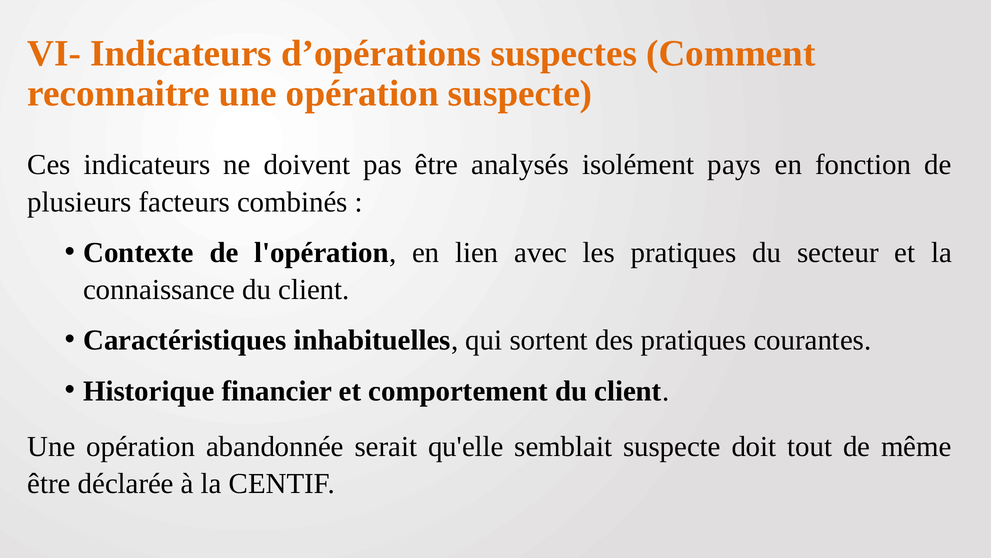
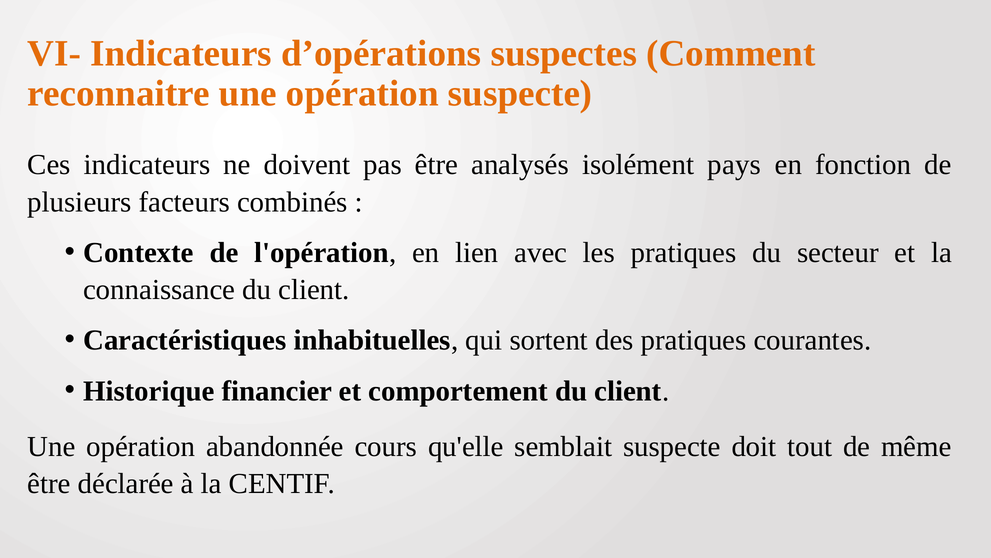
serait: serait -> cours (386, 446)
